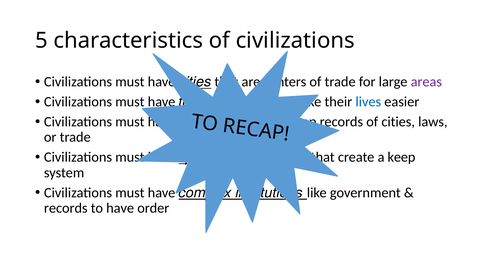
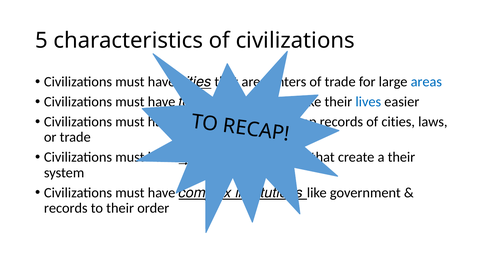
areas colour: purple -> blue (426, 82)
a keep: keep -> their (401, 157)
to have: have -> their (120, 208)
